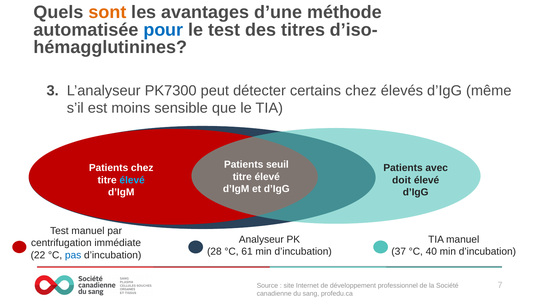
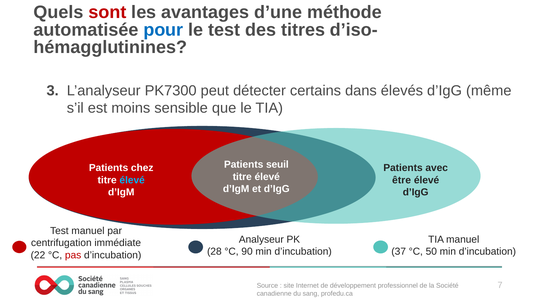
sont colour: orange -> red (107, 12)
certains chez: chez -> dans (361, 91)
doit: doit -> être (402, 180)
61: 61 -> 90 (247, 252)
40: 40 -> 50 (431, 252)
pas colour: blue -> red (73, 255)
